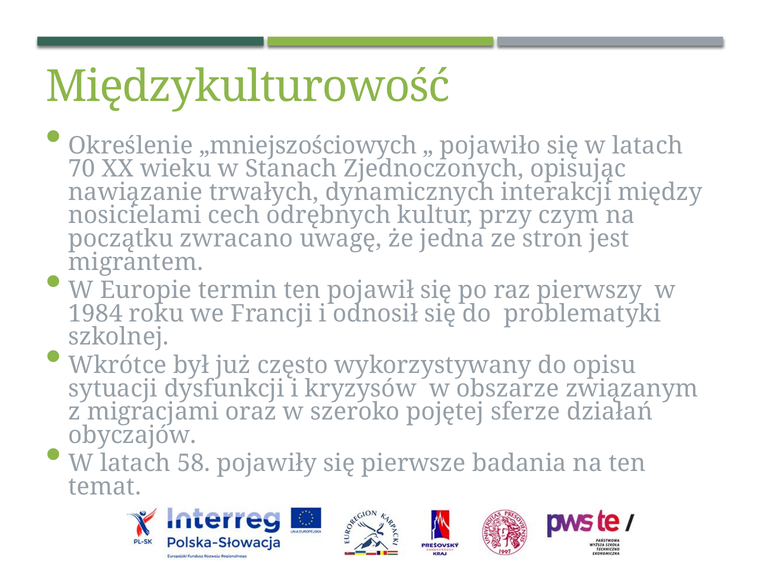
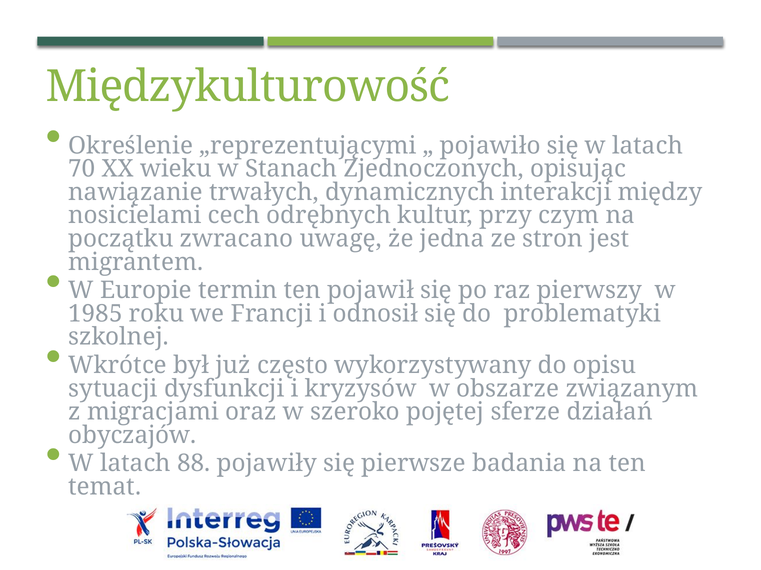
„mniejszościowych: „mniejszościowych -> „reprezentującymi (308, 146)
1984: 1984 -> 1985 (95, 314)
58: 58 -> 88 (194, 464)
